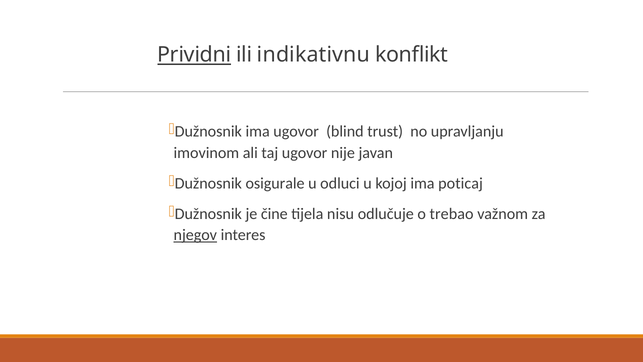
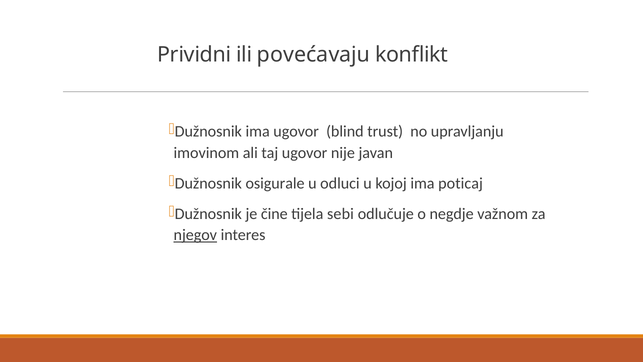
Prividni underline: present -> none (194, 55)
indikativnu: indikativnu -> povećavaju (314, 55)
nisu: nisu -> sebi (340, 214)
trebao: trebao -> negdje (452, 214)
